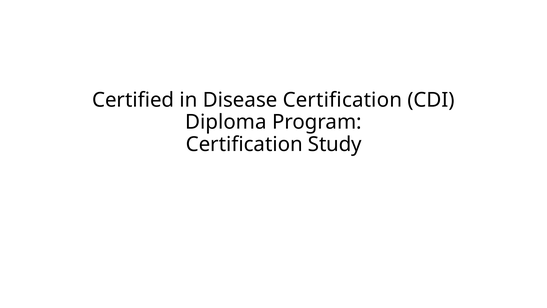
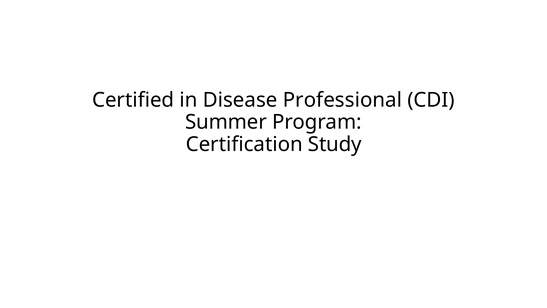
Disease Certification: Certification -> Professional (342, 100)
Diploma: Diploma -> Summer (226, 122)
